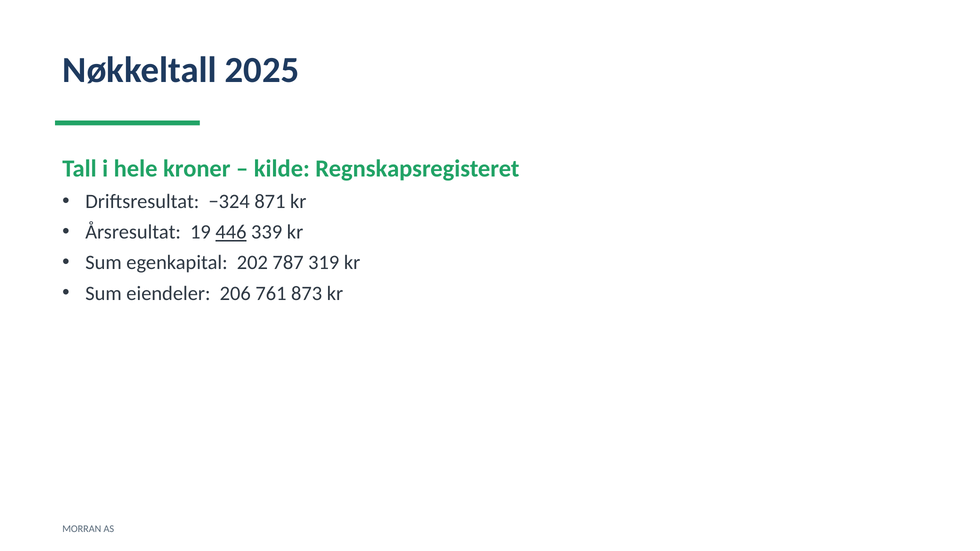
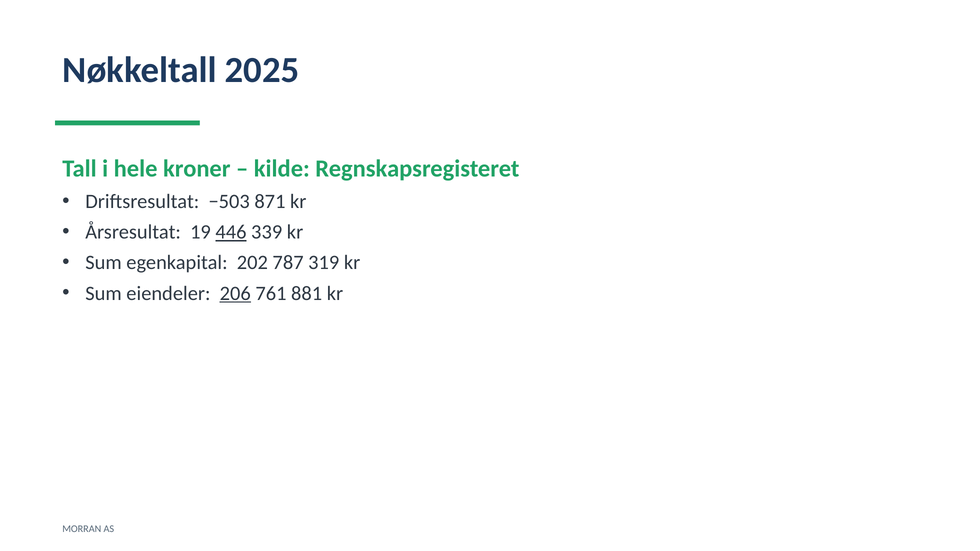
−324: −324 -> −503 (229, 202)
206 underline: none -> present (235, 293)
873: 873 -> 881 (307, 293)
